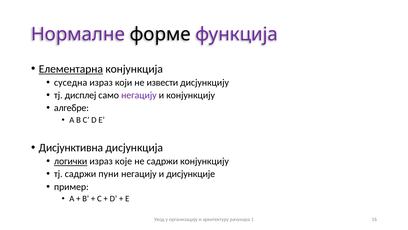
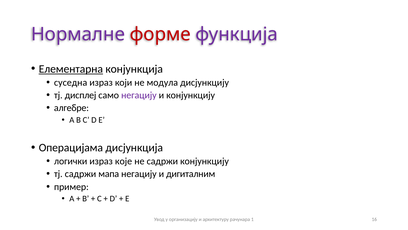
форме colour: black -> red (160, 34)
извести: извести -> модула (162, 82)
Дисјунктивна: Дисјунктивна -> Операцијама (71, 147)
логички underline: present -> none (71, 161)
пуни: пуни -> мапа (109, 174)
дисјункције: дисјункције -> дигиталним (191, 174)
